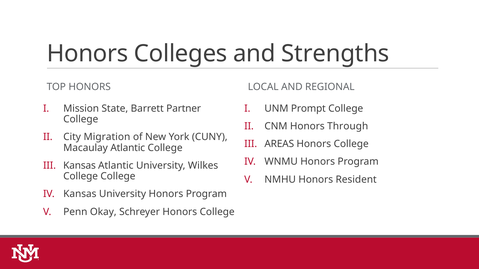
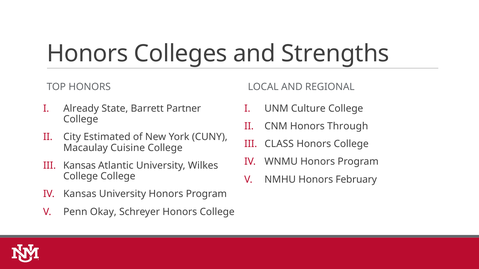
Mission: Mission -> Already (81, 109)
Prompt: Prompt -> Culture (308, 109)
Migration: Migration -> Estimated (107, 137)
AREAS: AREAS -> CLASS (279, 144)
Macaulay Atlantic: Atlantic -> Cuisine (128, 148)
Resident: Resident -> February (356, 180)
